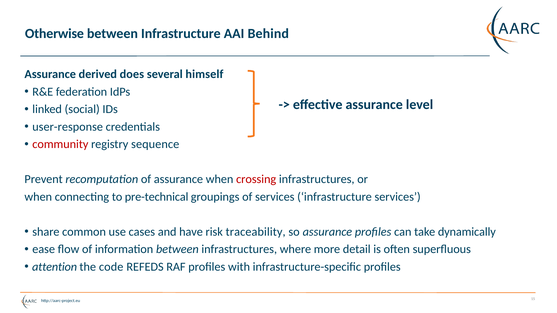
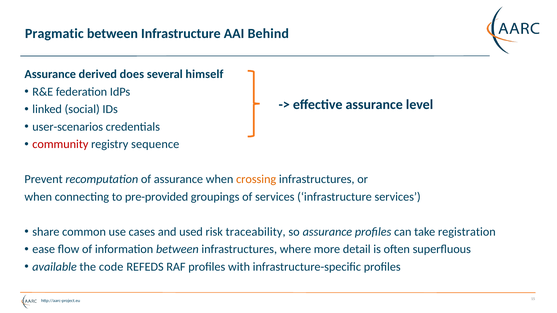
Otherwise: Otherwise -> Pragmatic (54, 34)
user-response: user-response -> user-scenarios (68, 127)
crossing colour: red -> orange (256, 179)
pre-technical: pre-technical -> pre-provided (157, 197)
have: have -> used (191, 232)
dynamically: dynamically -> registration (467, 232)
attention: attention -> available (55, 267)
